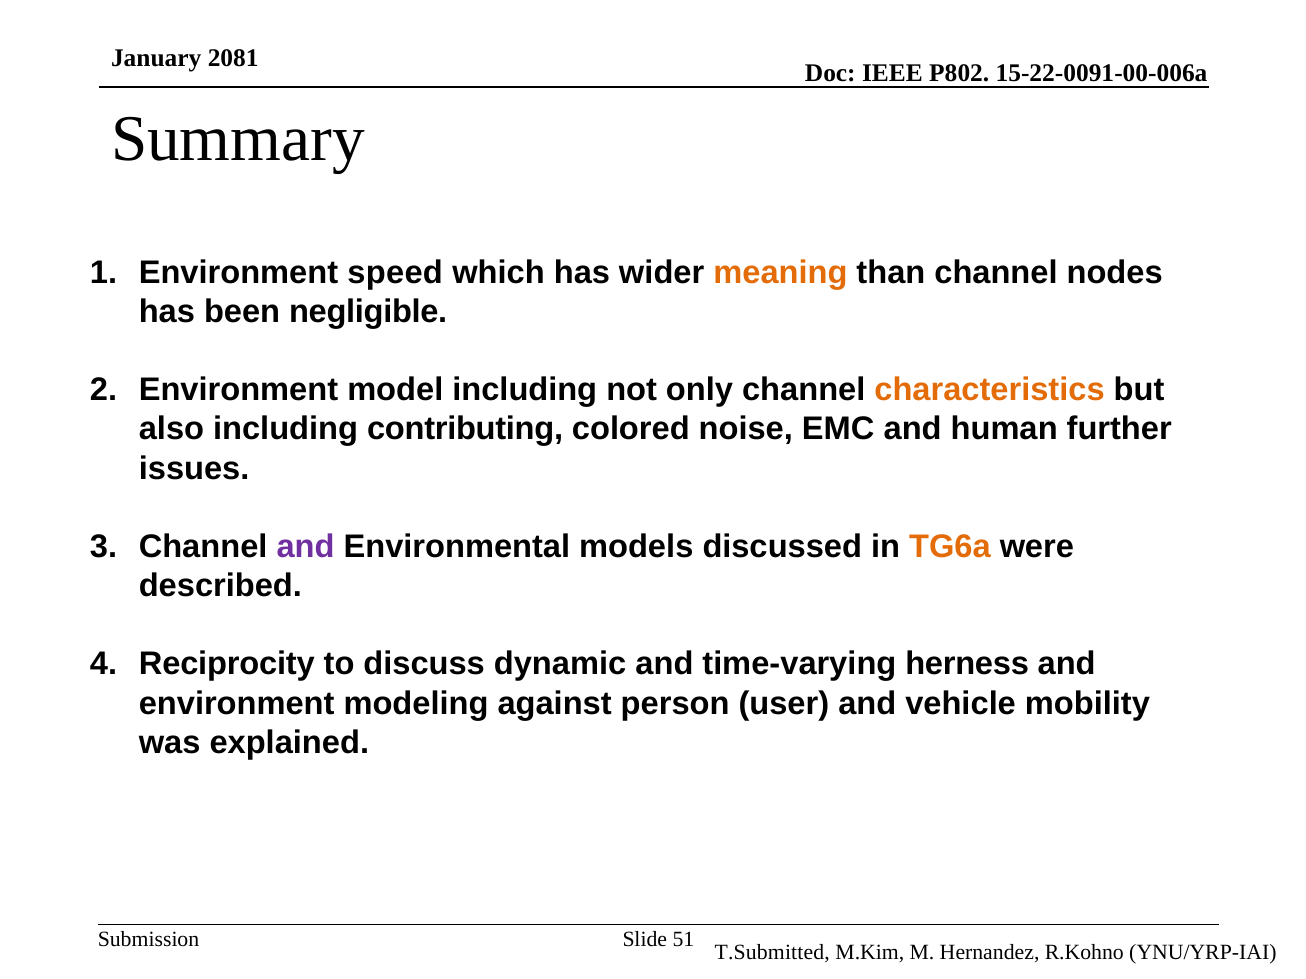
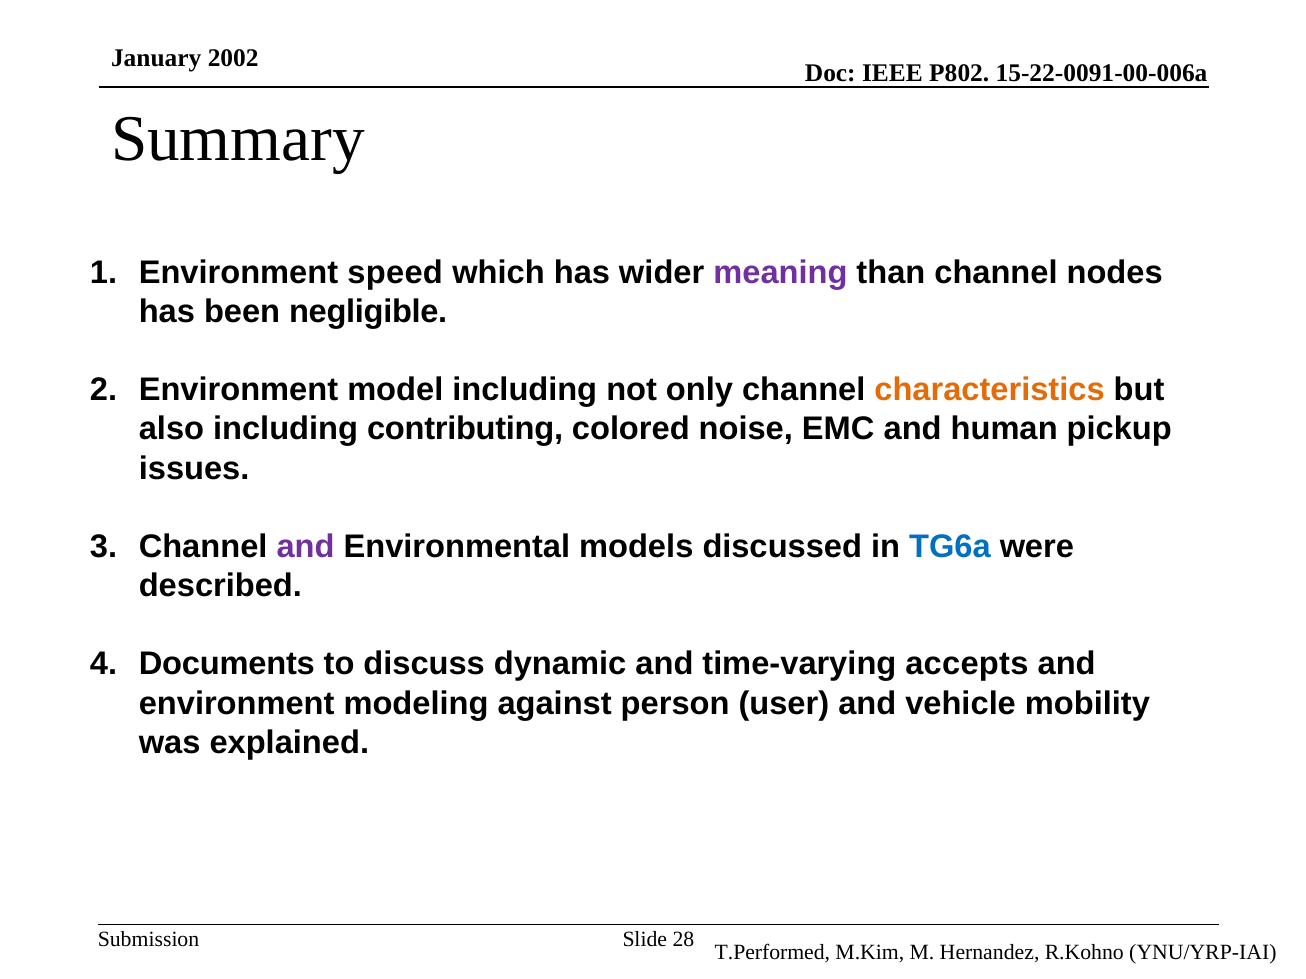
2081: 2081 -> 2002 (233, 58)
meaning colour: orange -> purple (780, 273)
further: further -> pickup (1119, 429)
TG6a colour: orange -> blue (950, 547)
Reciprocity: Reciprocity -> Documents (227, 664)
herness: herness -> accepts (967, 664)
51: 51 -> 28 (683, 939)
T.Submitted: T.Submitted -> T.Performed (772, 952)
